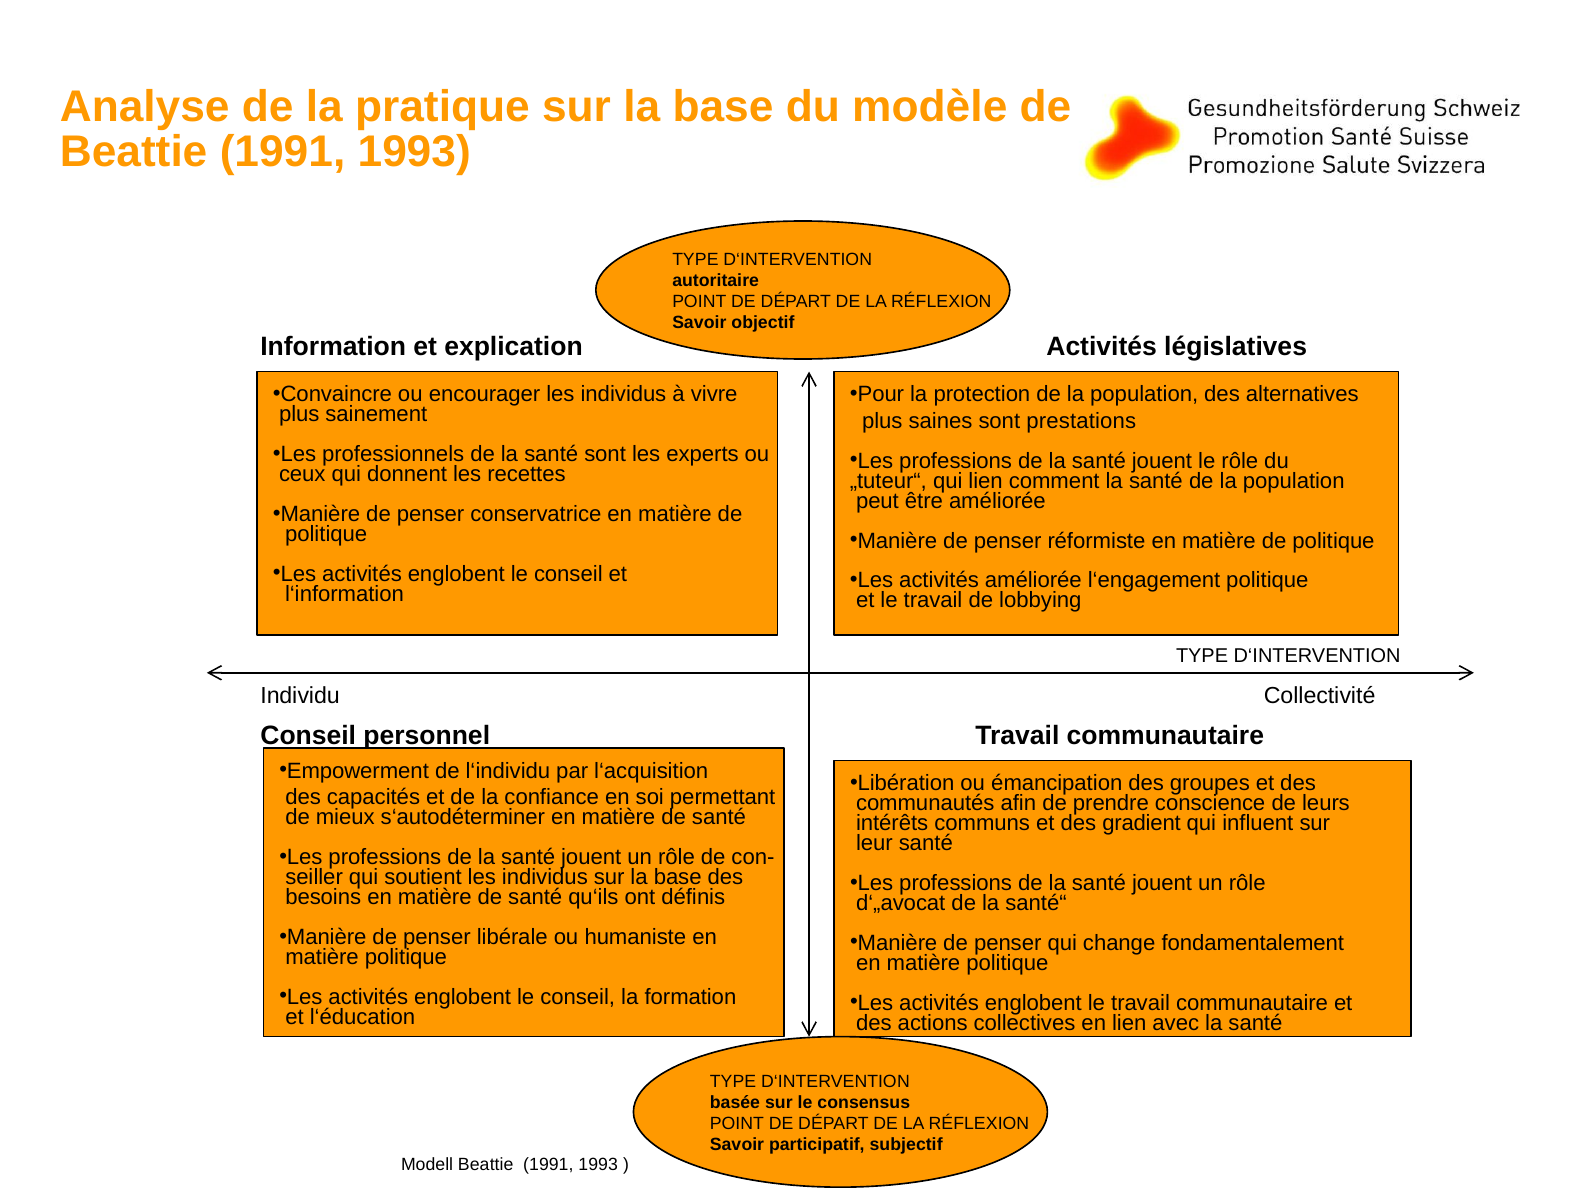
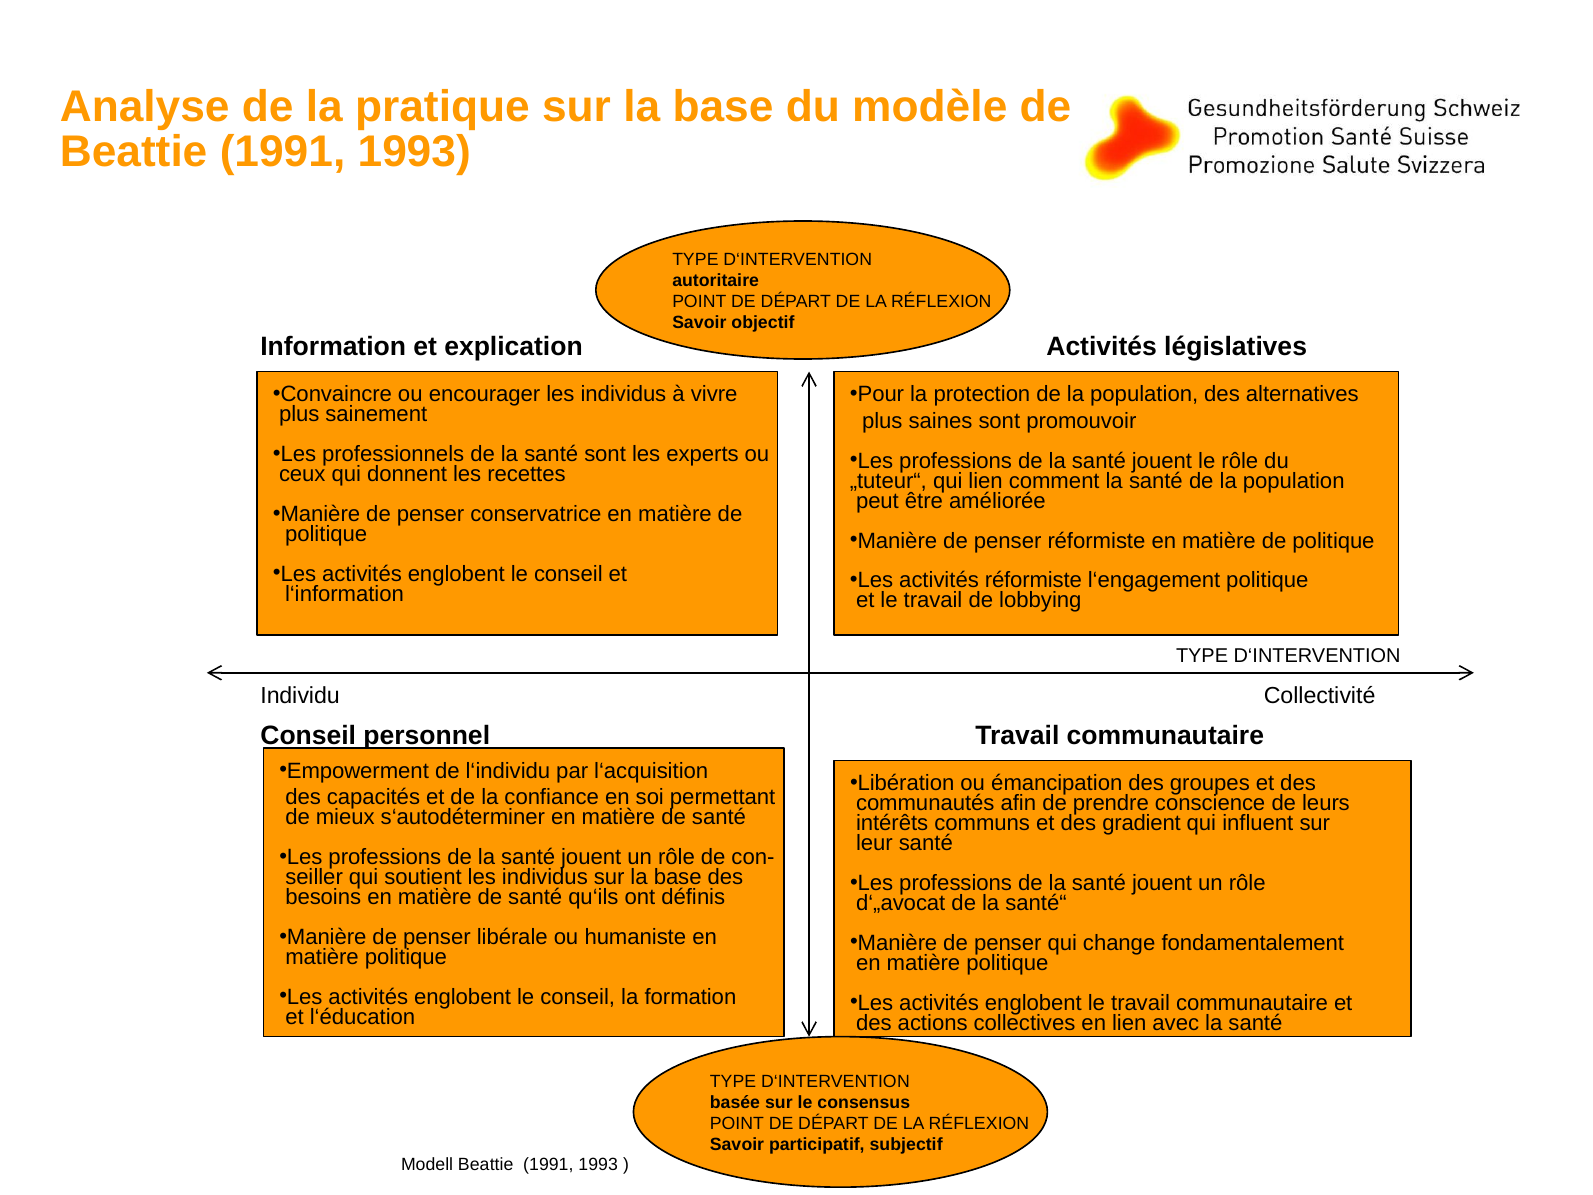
prestations: prestations -> promouvoir (1081, 421)
activités améliorée: améliorée -> réformiste (1033, 580)
